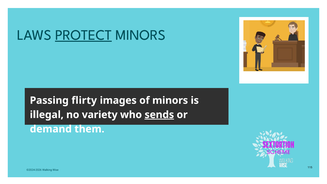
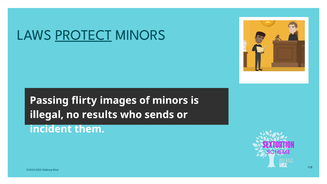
variety: variety -> results (100, 115)
sends underline: present -> none (159, 115)
demand: demand -> incident (51, 129)
